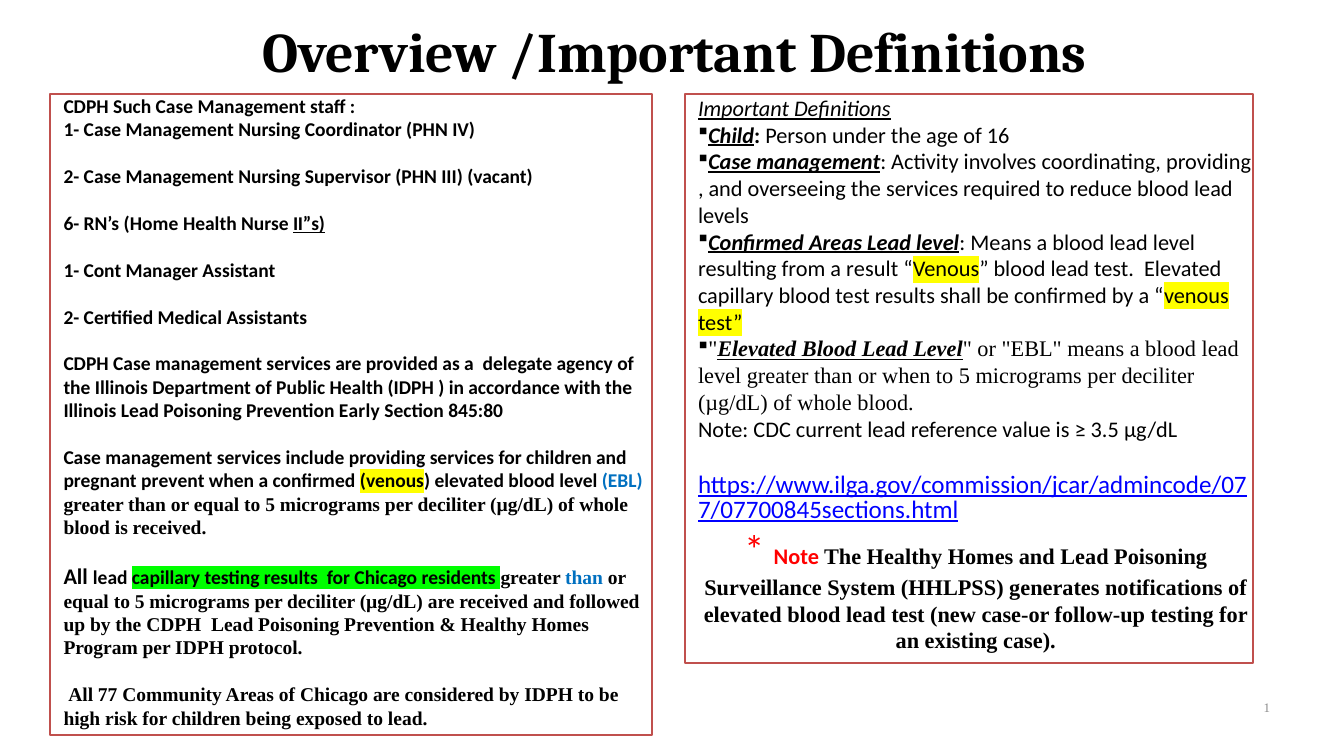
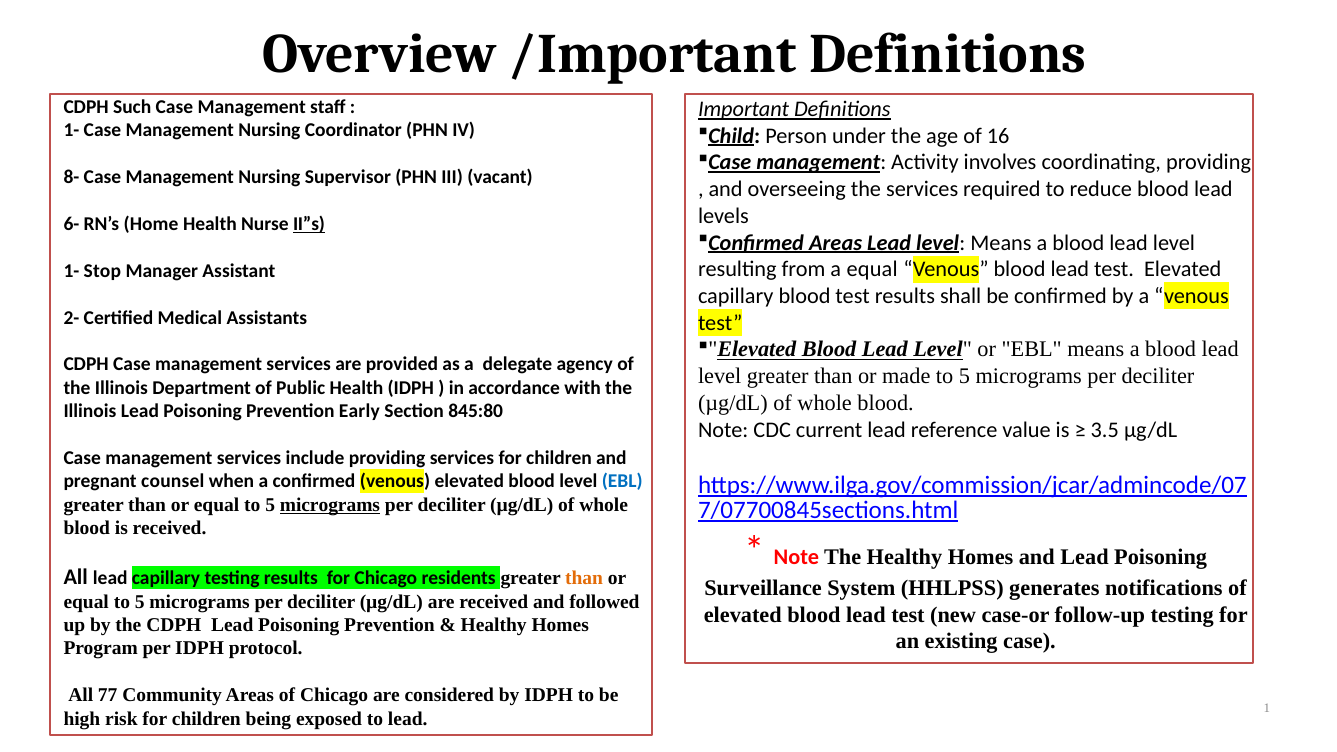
2-: 2- -> 8- (71, 177)
a result: result -> equal (872, 269)
Cont: Cont -> Stop (102, 271)
or when: when -> made (906, 376)
prevent: prevent -> counsel (173, 481)
micrograms underline: none -> present (330, 505)
than colour: blue -> orange (584, 578)
